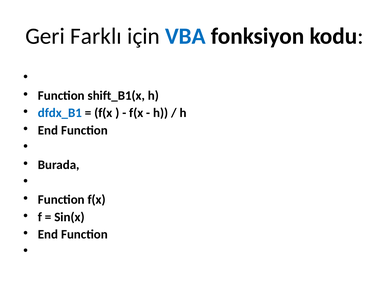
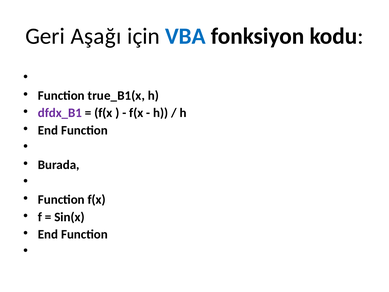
Farklı: Farklı -> Aşağı (96, 36)
shift_B1(x: shift_B1(x -> true_B1(x (116, 95)
dfdx_B1 colour: blue -> purple (60, 113)
